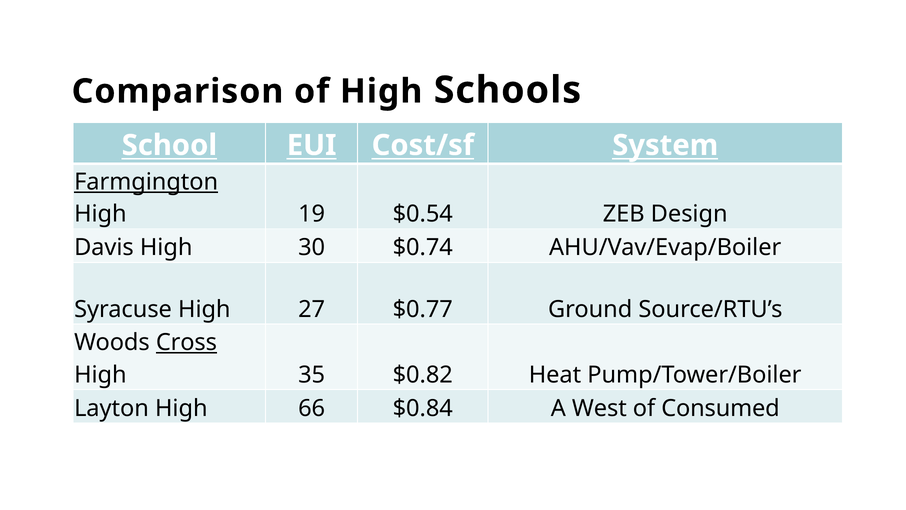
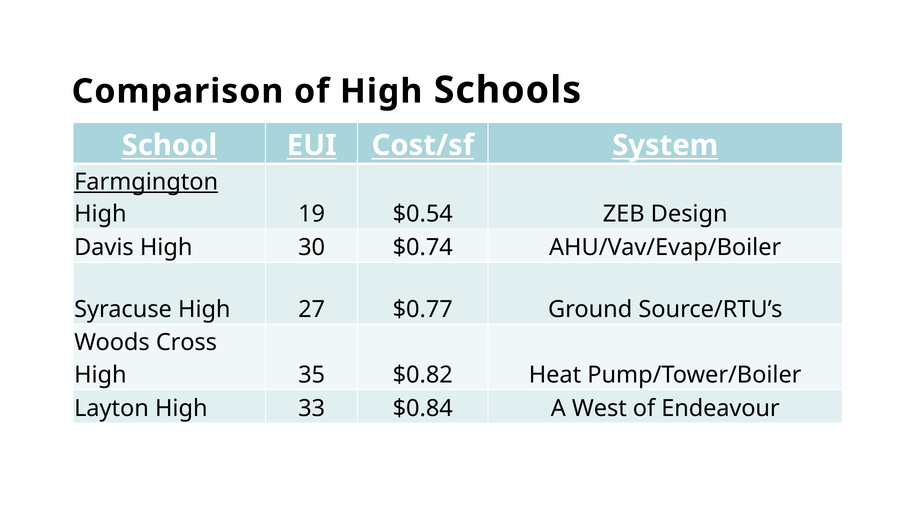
Cross underline: present -> none (186, 342)
66: 66 -> 33 (312, 408)
Consumed: Consumed -> Endeavour (721, 408)
